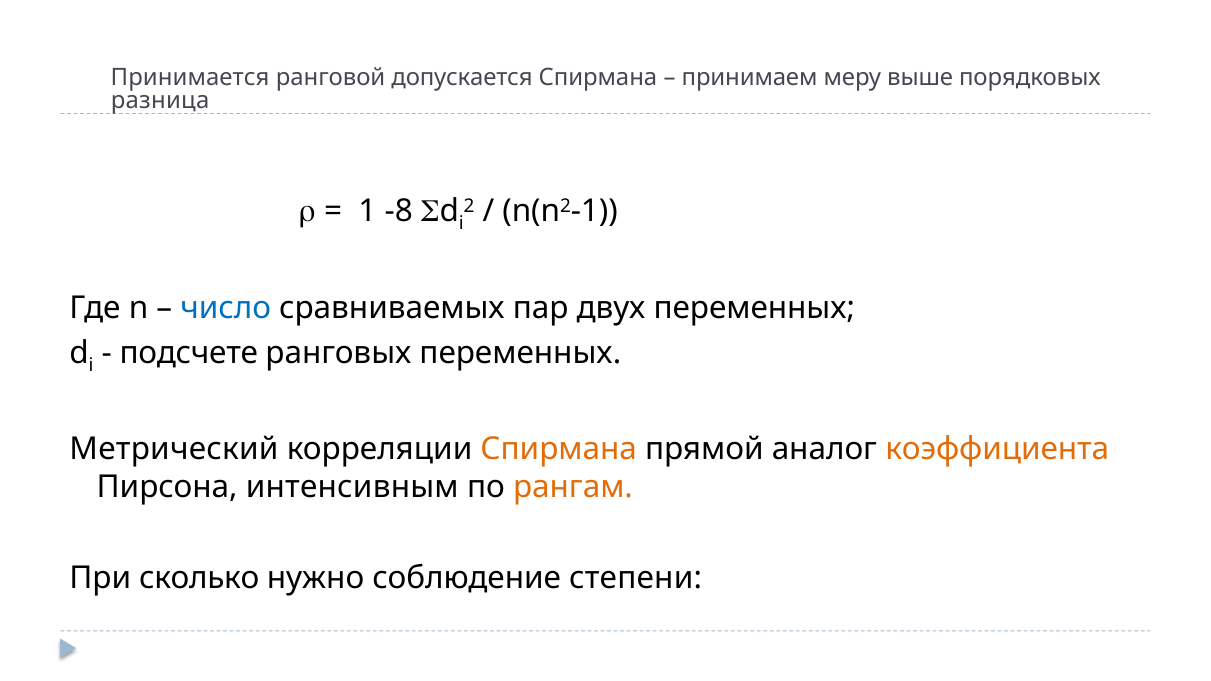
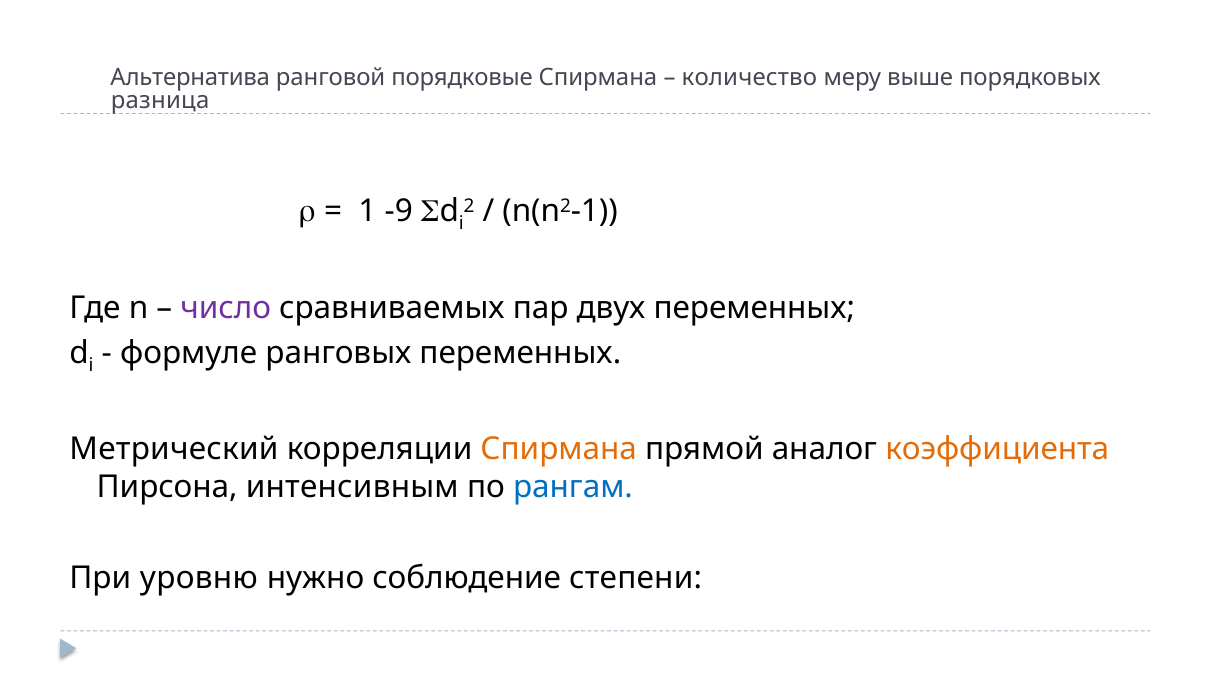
Принимается: Принимается -> Альтернатива (190, 78)
допускается: допускается -> порядковые (462, 78)
принимаем: принимаем -> количество (749, 78)
-8: -8 -> -9 (399, 211)
число colour: blue -> purple (226, 308)
подсчете: подсчете -> формуле (189, 353)
рангам colour: orange -> blue (573, 487)
сколько: сколько -> уровню (199, 578)
